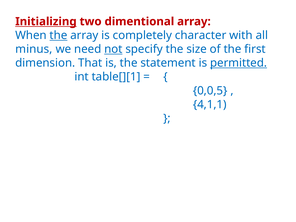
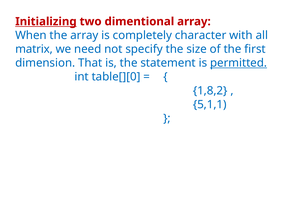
the underline: present -> none (58, 35)
minus: minus -> matrix (34, 49)
not underline: present -> none (113, 49)
table[][1: table[][1 -> table[][0 (116, 77)
0,0,5: 0,0,5 -> 1,8,2 (210, 91)
4,1,1: 4,1,1 -> 5,1,1 (210, 104)
